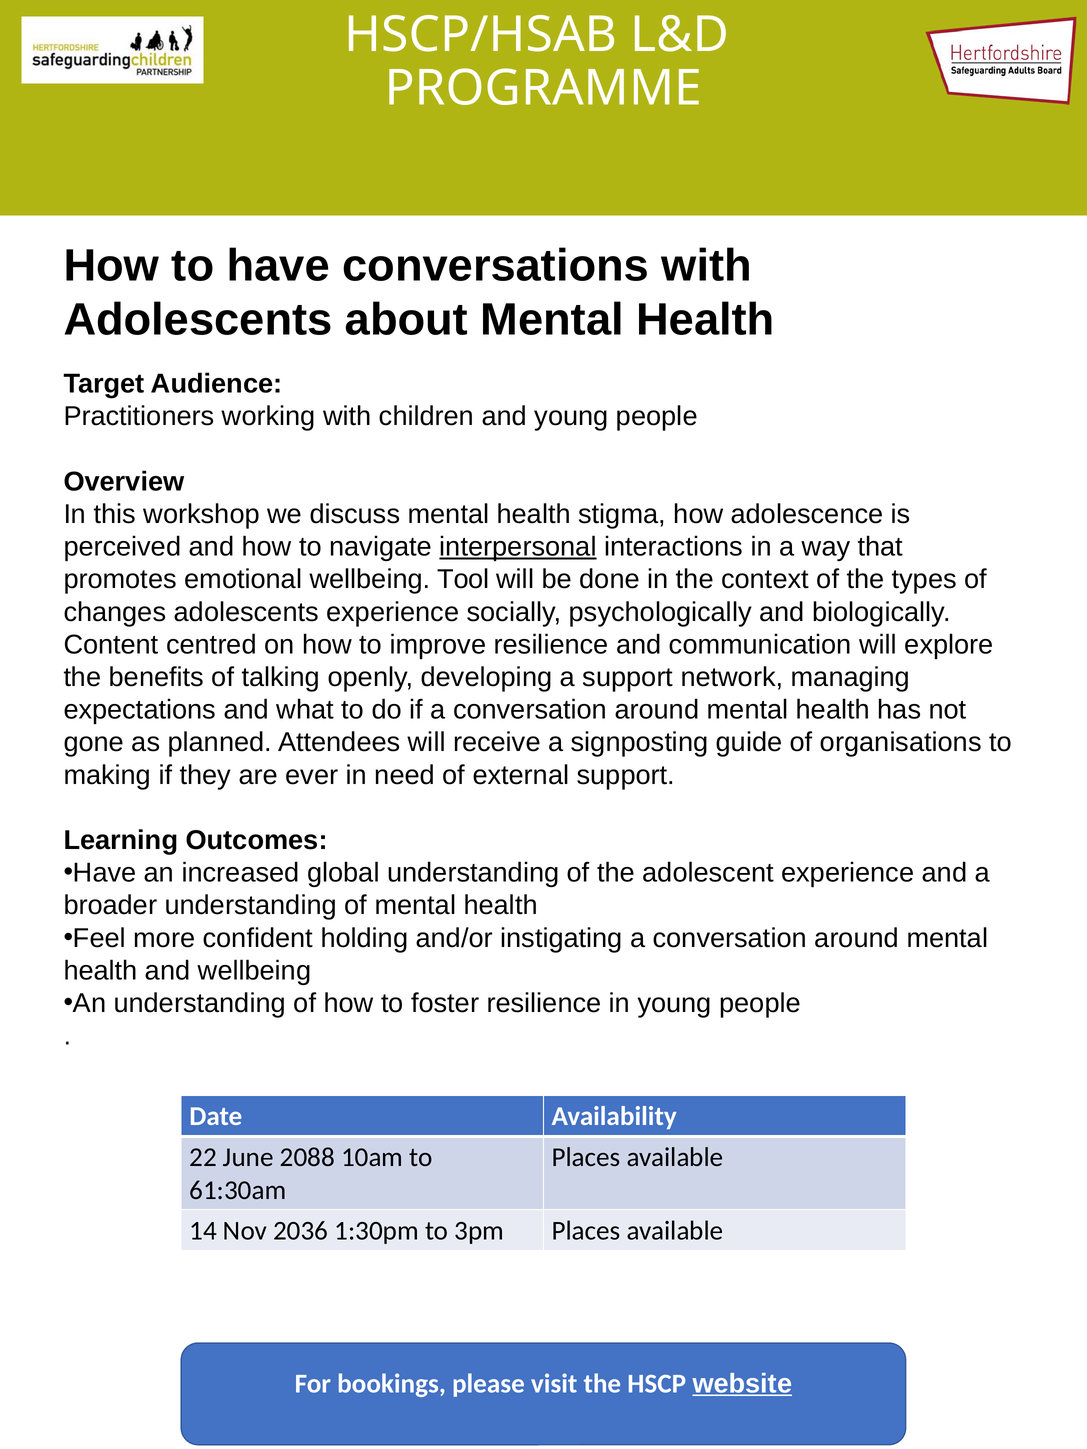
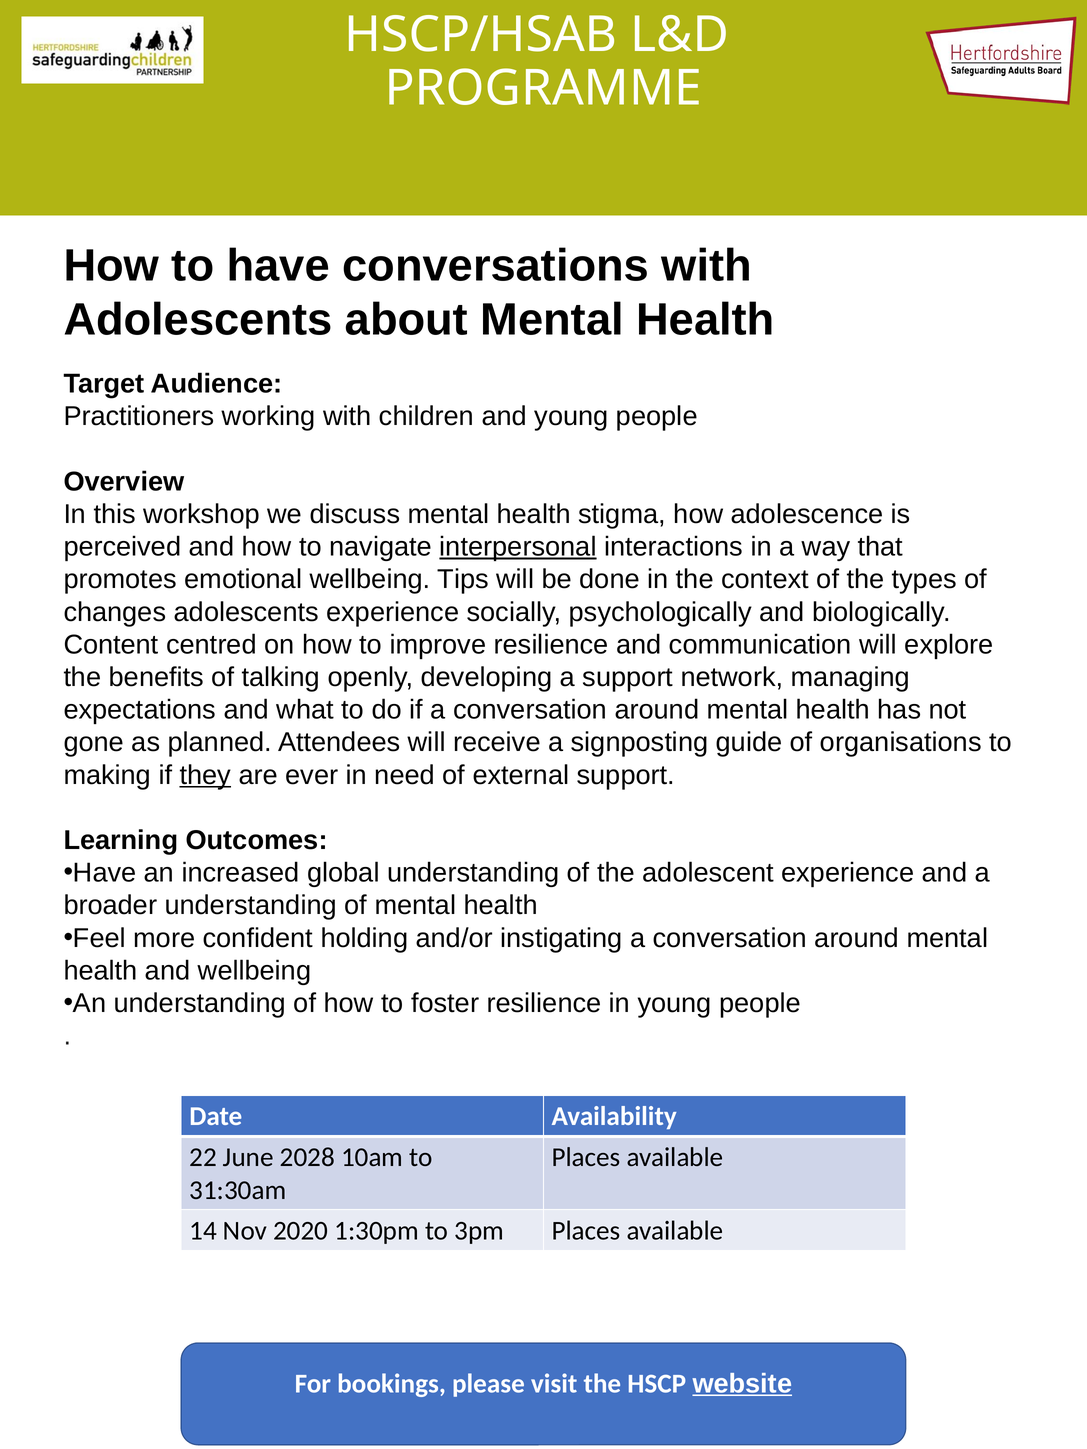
Tool: Tool -> Tips (463, 580)
they underline: none -> present (205, 775)
2088: 2088 -> 2028 (307, 1157)
61:30am: 61:30am -> 31:30am (238, 1191)
2036: 2036 -> 2020 (301, 1231)
